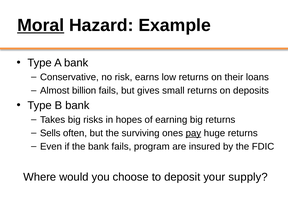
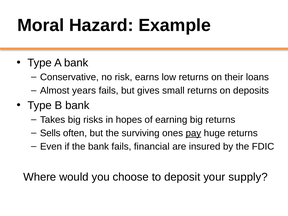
Moral underline: present -> none (41, 25)
billion: billion -> years (84, 91)
program: program -> financial (152, 147)
